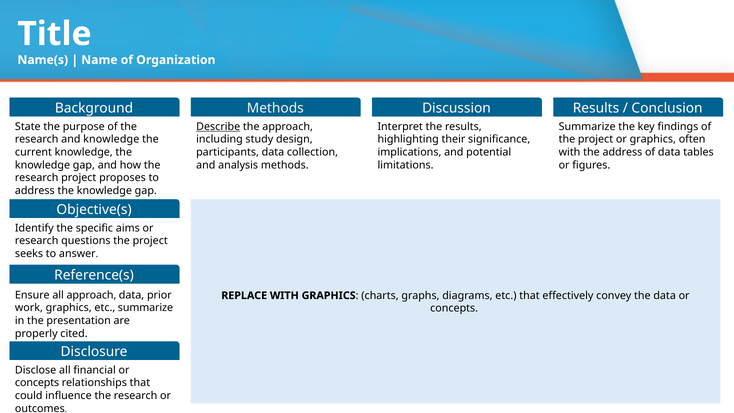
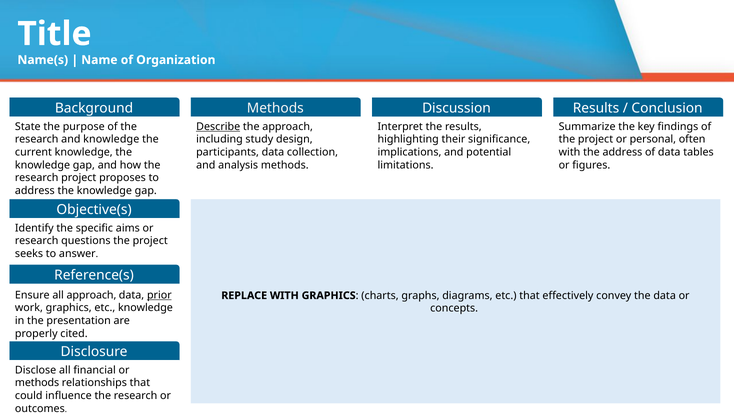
or graphics: graphics -> personal (653, 139)
prior underline: none -> present (159, 295)
etc summarize: summarize -> knowledge (145, 308)
concepts: concepts -> methods (37, 383)
